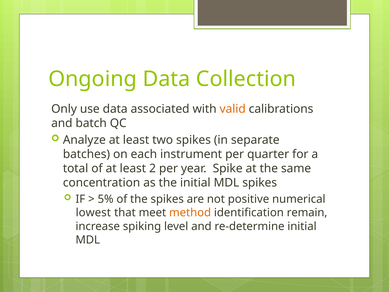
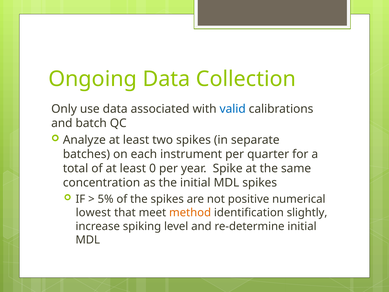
valid colour: orange -> blue (233, 109)
2: 2 -> 0 (153, 168)
remain: remain -> slightly (307, 213)
